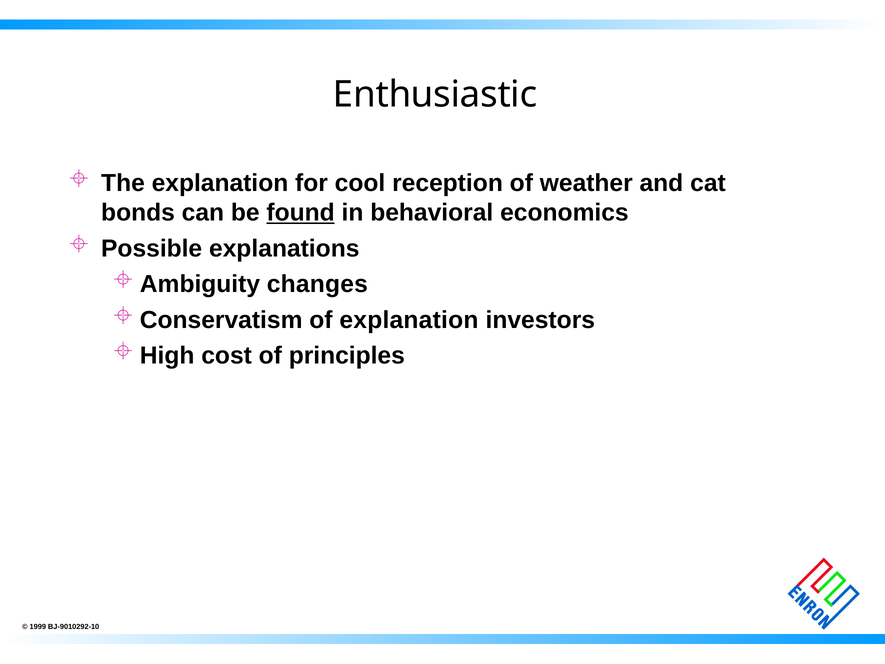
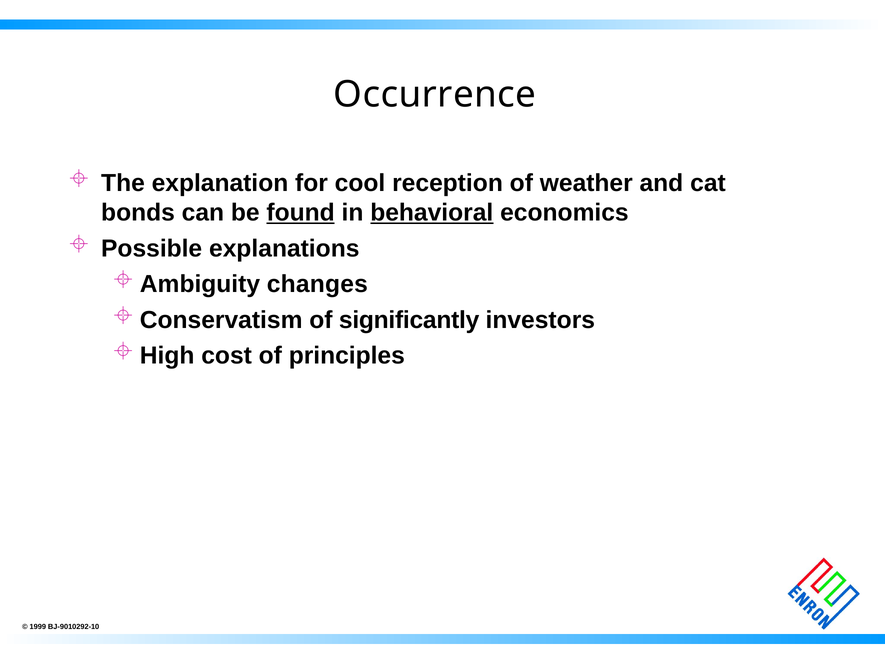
Enthusiastic: Enthusiastic -> Occurrence (435, 95)
behavioral underline: none -> present (432, 213)
of explanation: explanation -> significantly (409, 320)
